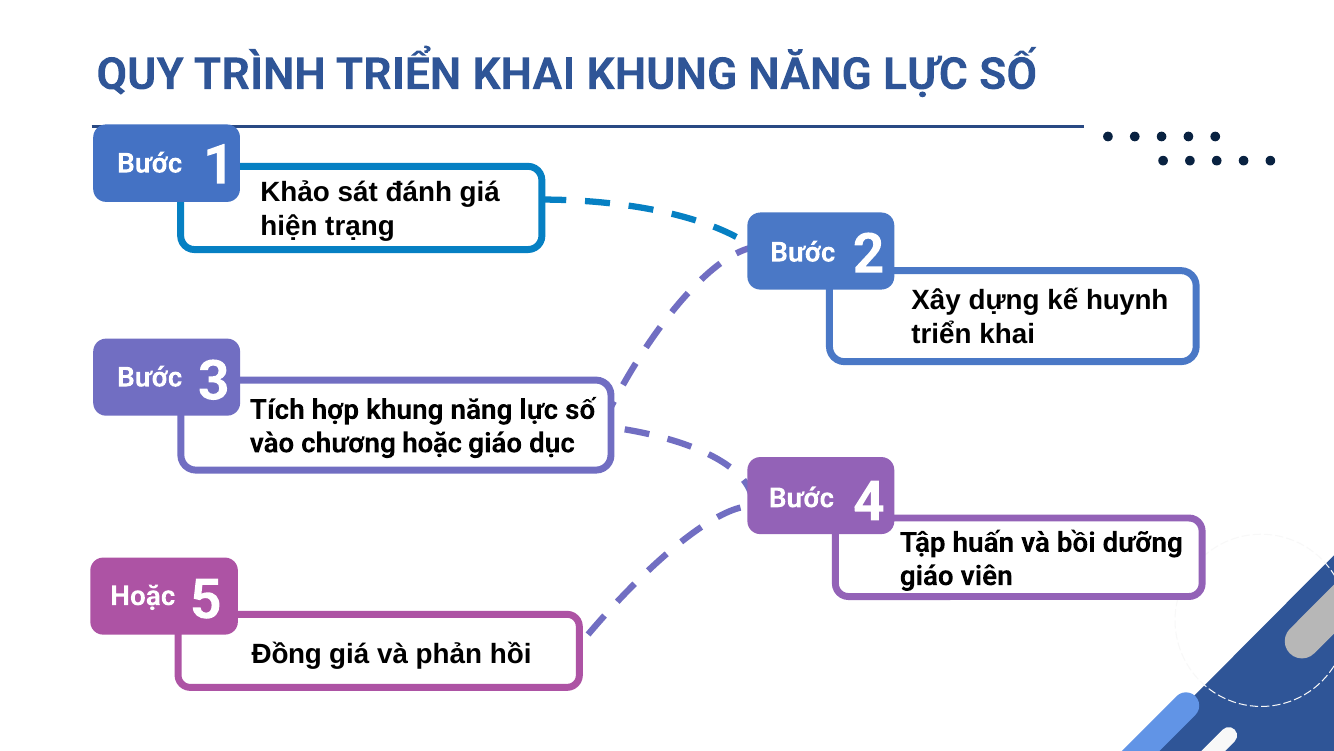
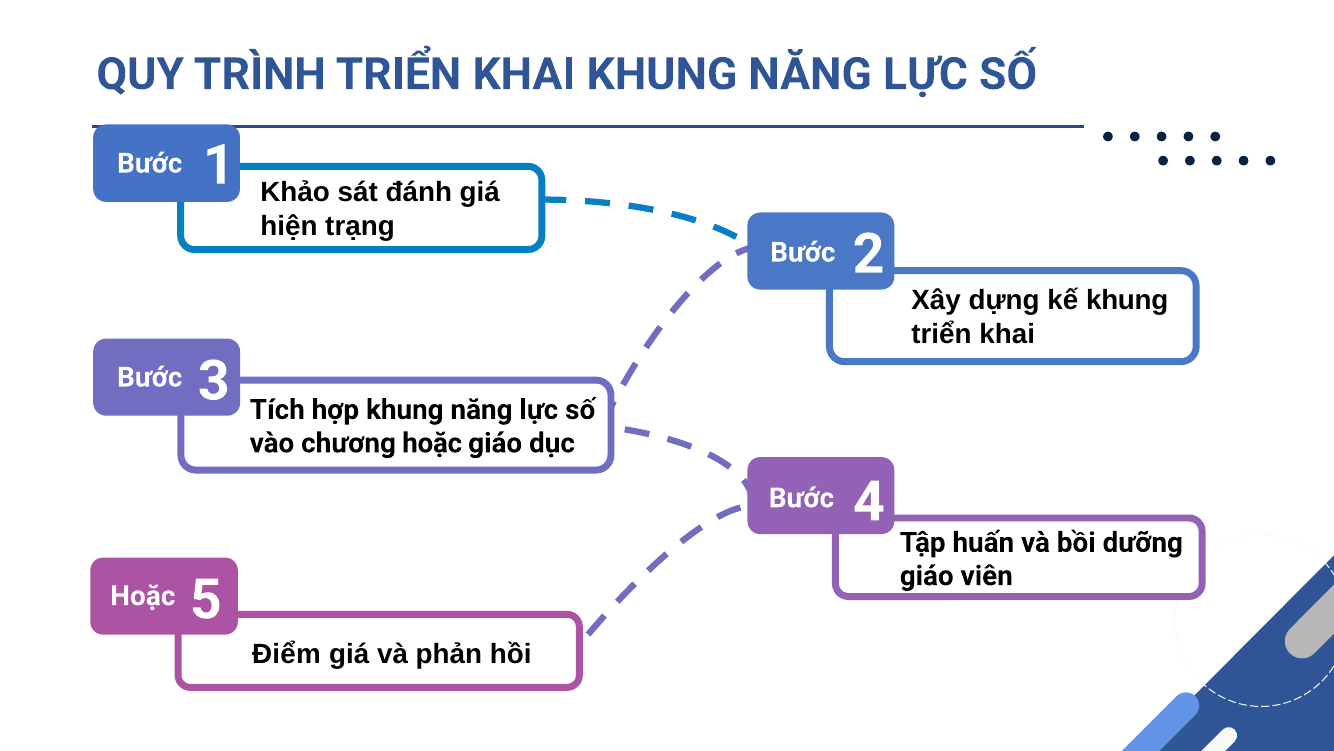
kế huynh: huynh -> khung (1127, 300)
Đồng: Đồng -> Điểm (287, 654)
